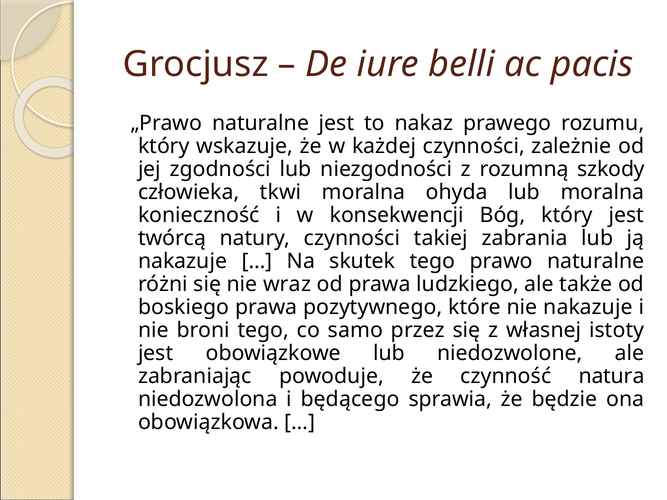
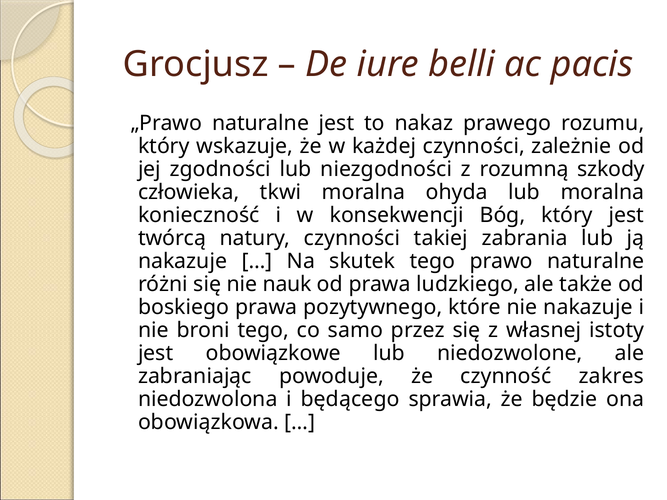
wraz: wraz -> nauk (287, 284)
natura: natura -> zakres (611, 376)
